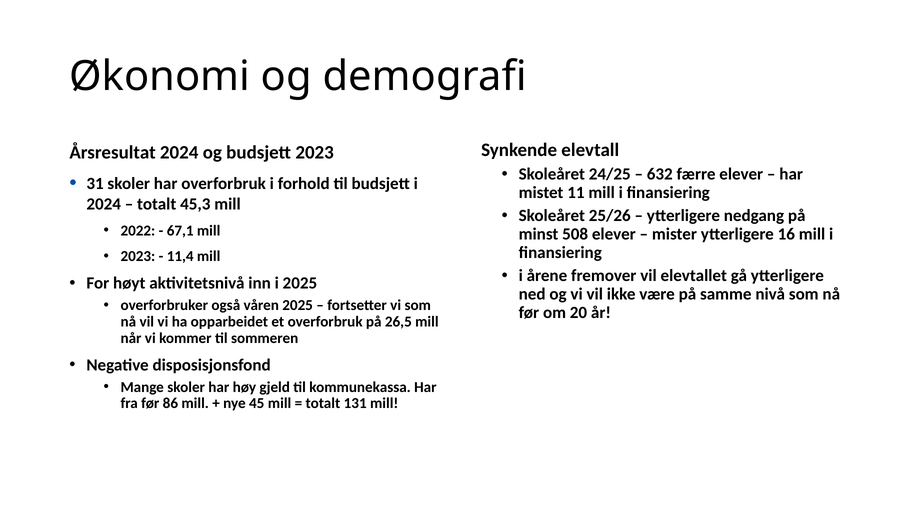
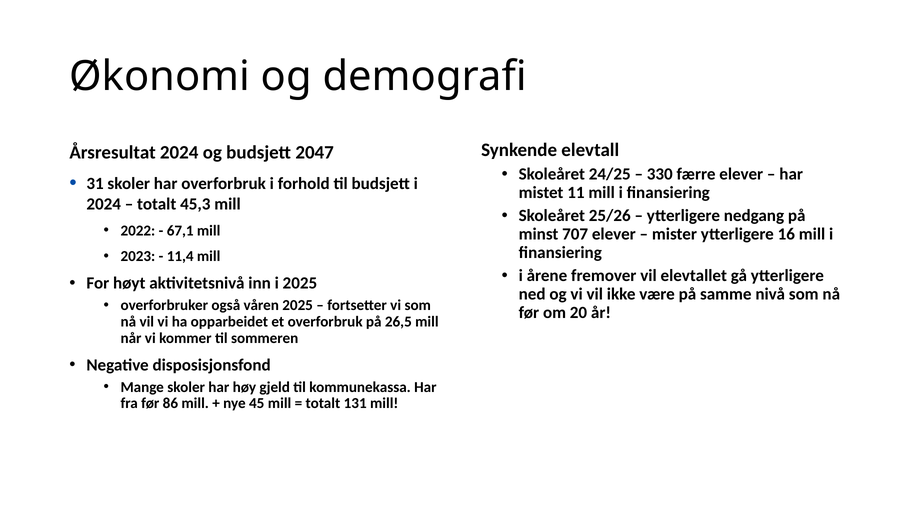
budsjett 2023: 2023 -> 2047 (315, 152)
632: 632 -> 330 (660, 174)
508: 508 -> 707 (575, 234)
